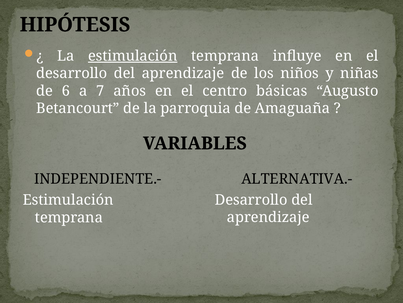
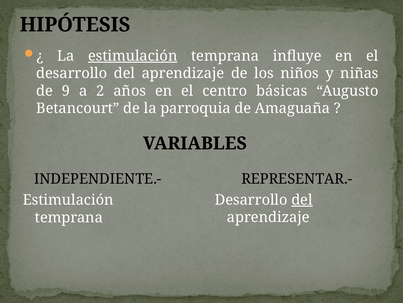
6: 6 -> 9 (66, 91)
7: 7 -> 2 (100, 91)
ALTERNATIVA.-: ALTERNATIVA.- -> REPRESENTAR.- (297, 179)
del underline: none -> present (302, 199)
